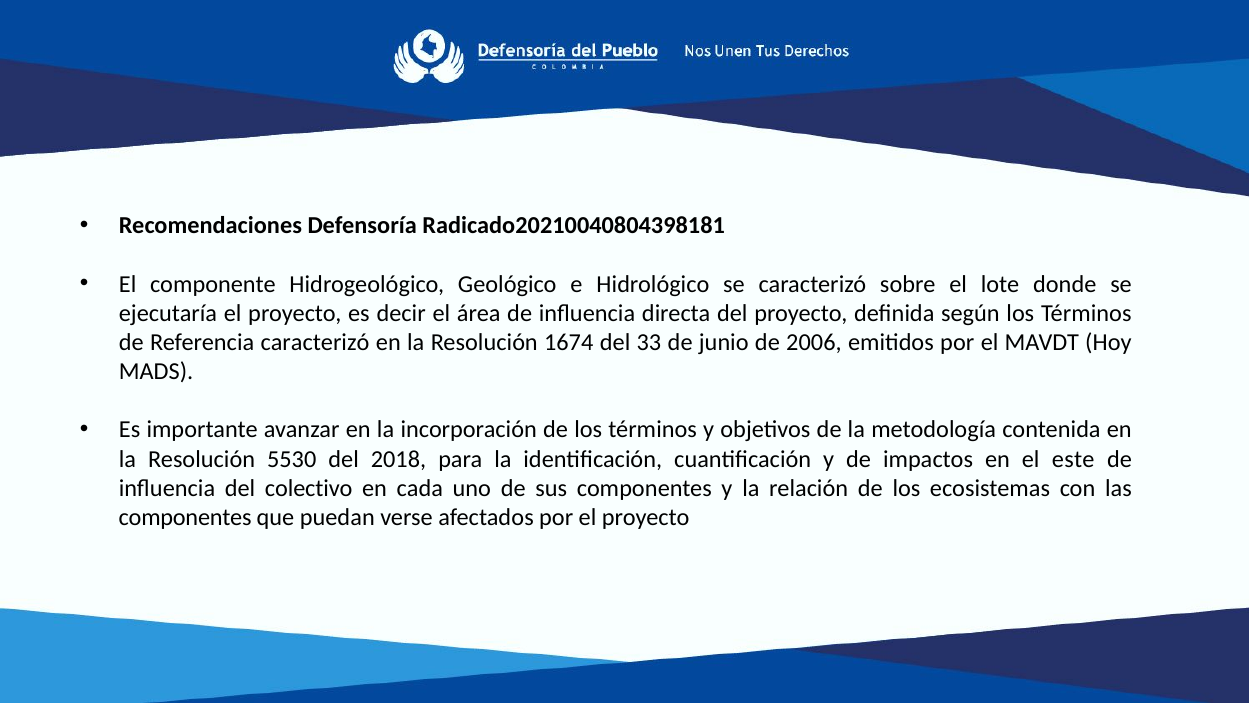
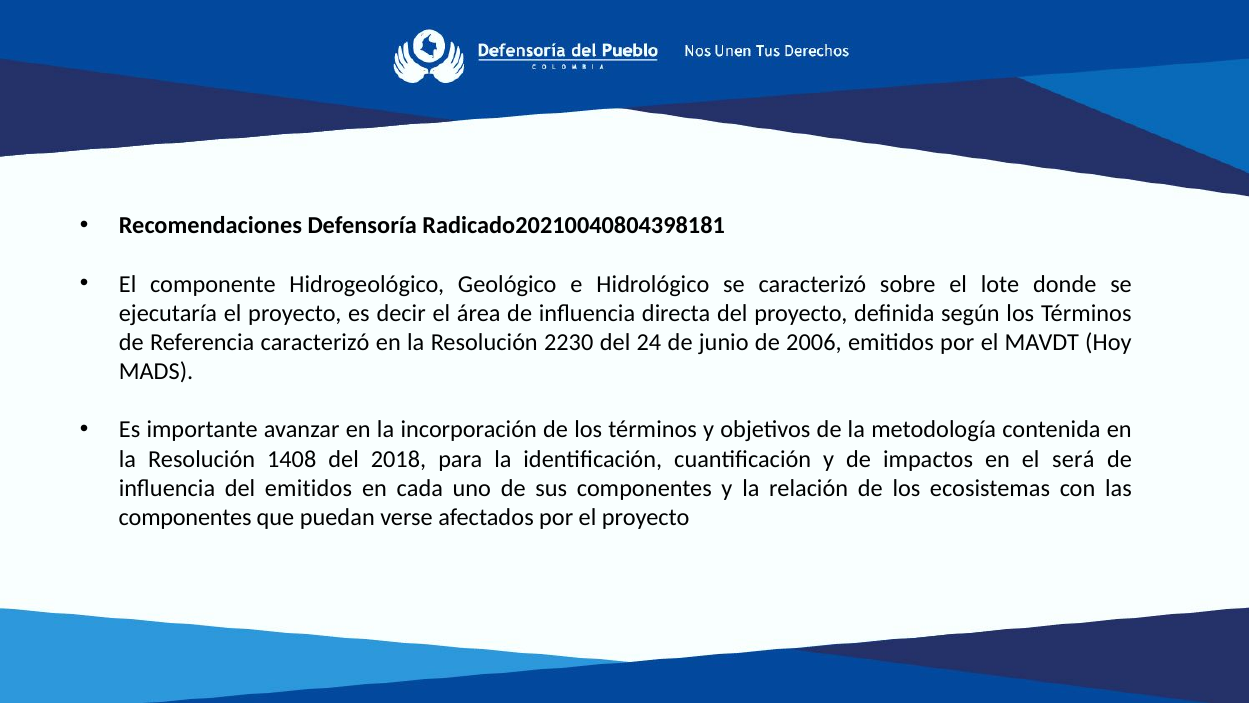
1674: 1674 -> 2230 (569, 342)
33: 33 -> 24 (649, 342)
5530: 5530 -> 1408 (292, 459)
este: este -> será (1073, 459)
del colectivo: colectivo -> emitidos (309, 488)
